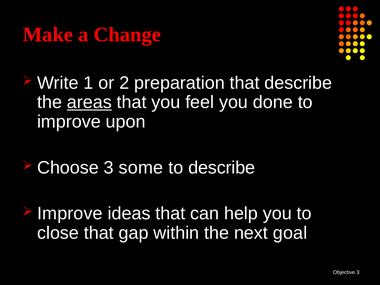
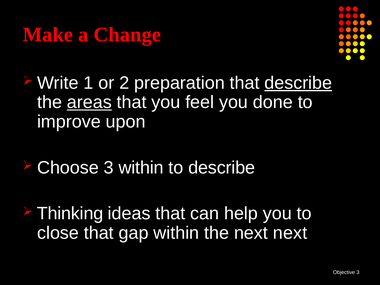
describe underline: none -> present (298, 83)
3 some: some -> within (141, 168)
Improve: Improve -> Thinking (70, 214)
next goal: goal -> next (290, 233)
